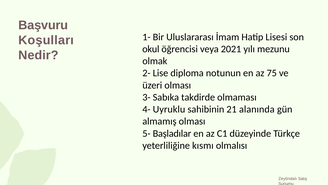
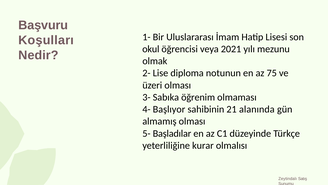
takdirde: takdirde -> öğrenim (198, 97)
Uyruklu: Uyruklu -> Başlıyor (169, 109)
kısmı: kısmı -> kurar (203, 145)
